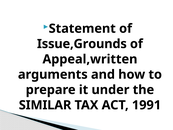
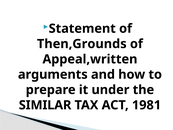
Issue,Grounds: Issue,Grounds -> Then,Grounds (82, 44)
1991: 1991 -> 1981 (147, 105)
